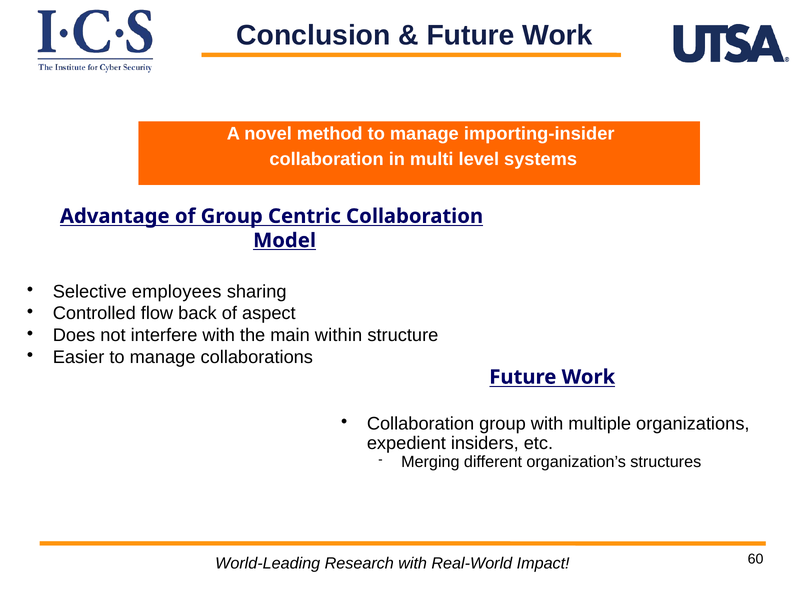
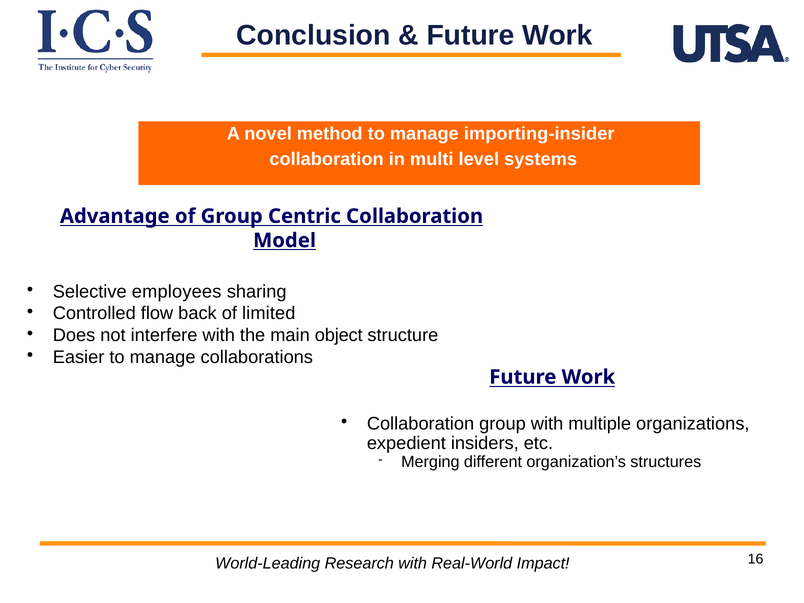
aspect: aspect -> limited (269, 313)
within: within -> object (339, 335)
60: 60 -> 16 (756, 559)
